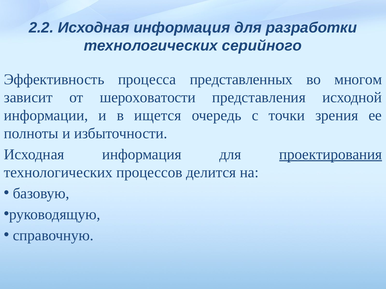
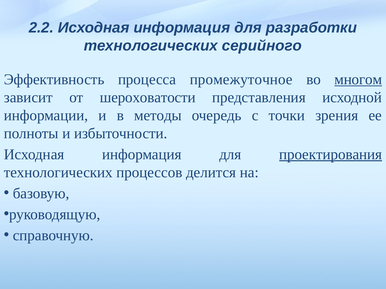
представленных: представленных -> промежуточное (241, 80)
многом underline: none -> present (358, 80)
ищется: ищется -> методы (158, 116)
